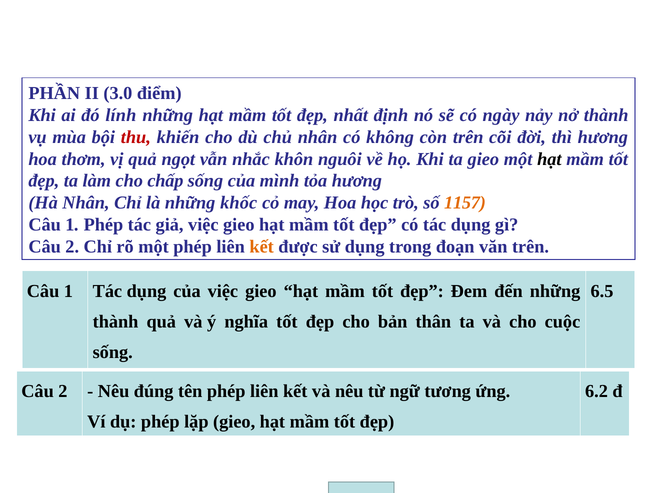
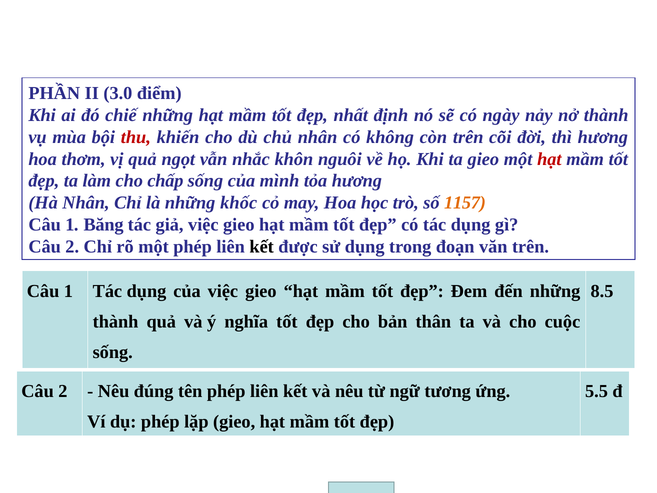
lính: lính -> chiế (121, 115)
hạt colour: black -> red (549, 159)
1 Phép: Phép -> Băng (104, 225)
kết colour: orange -> black (262, 247)
6.5: 6.5 -> 8.5 (602, 291)
6.2: 6.2 -> 5.5 (597, 391)
